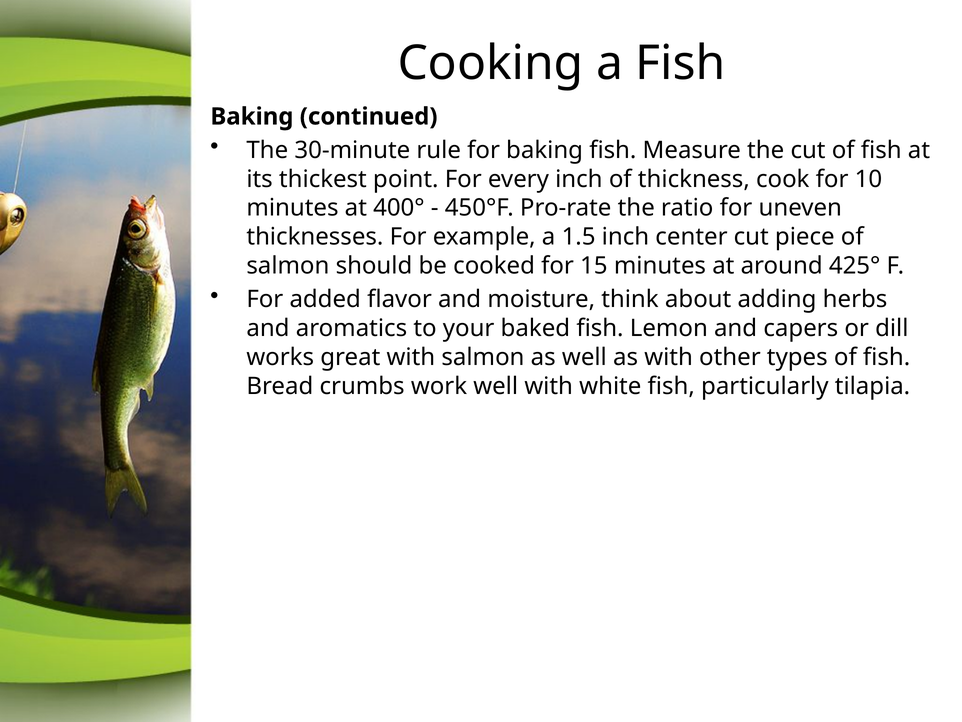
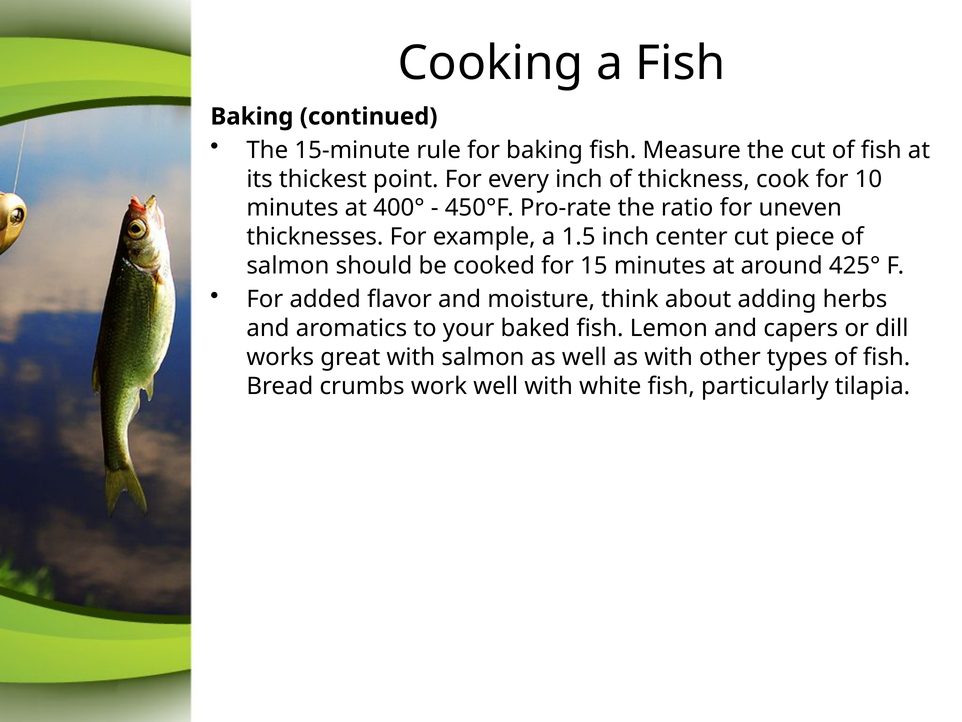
30-minute: 30-minute -> 15-minute (352, 150)
